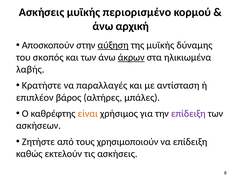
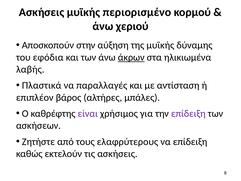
αρχική: αρχική -> χεριού (132, 26)
αύξηση underline: present -> none (113, 45)
σκοπός: σκοπός -> εφόδια (48, 57)
Κρατήστε: Κρατήστε -> Πλαστικά (42, 85)
είναι colour: orange -> purple (88, 113)
χρησιμοποιούν: χρησιμοποιούν -> ελαφρύτερους (127, 142)
